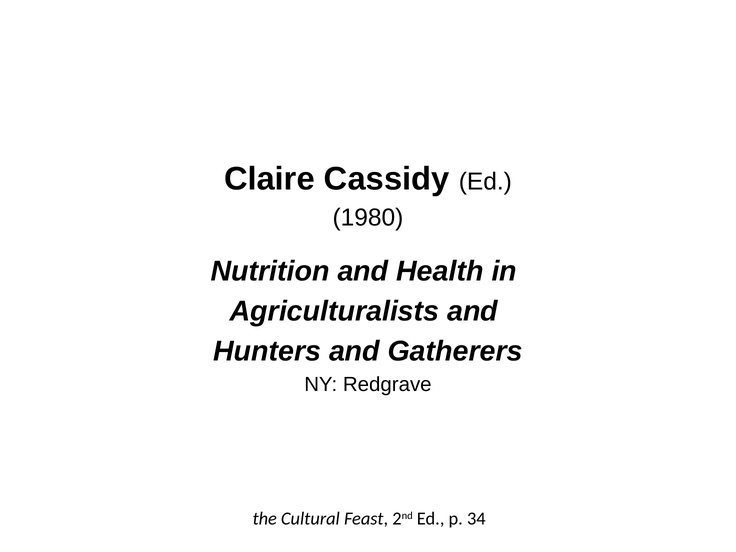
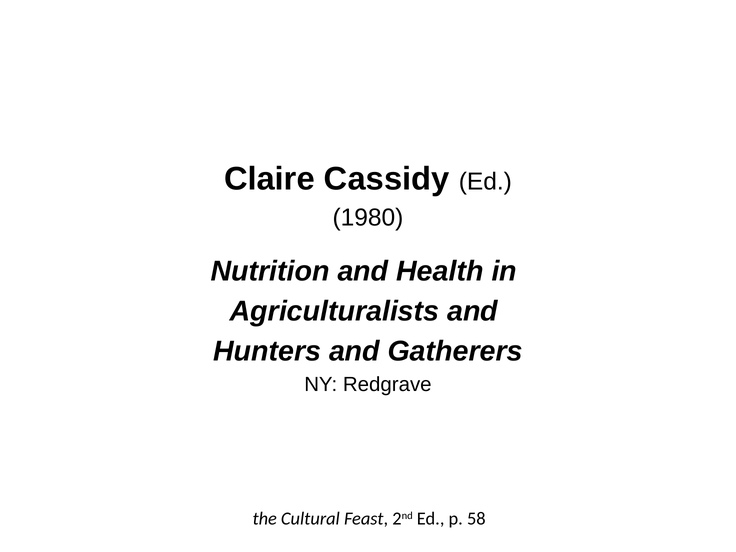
34: 34 -> 58 (476, 519)
